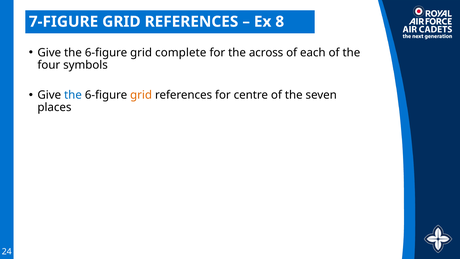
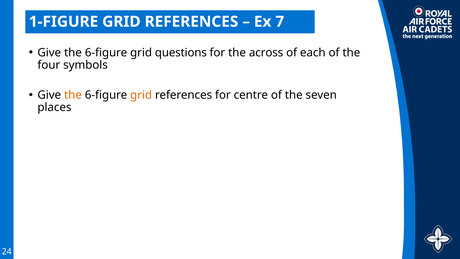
7-FIGURE: 7-FIGURE -> 1-FIGURE (64, 22)
8: 8 -> 7 (280, 22)
complete: complete -> questions (181, 53)
the colour: blue -> orange (73, 95)
